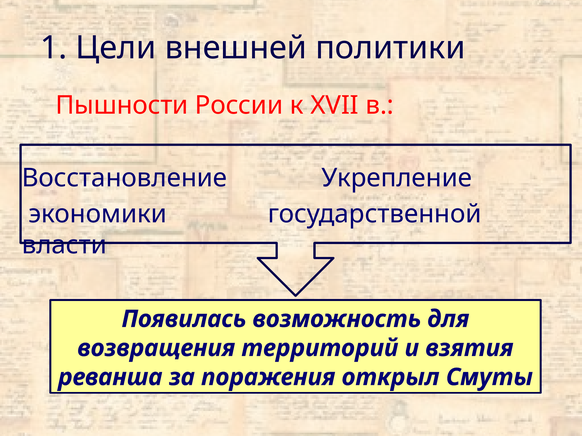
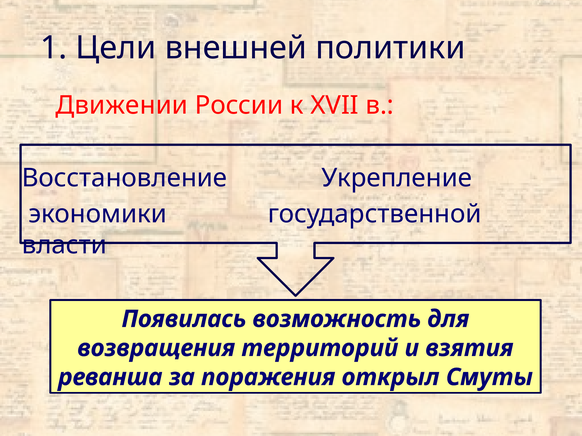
Пышности: Пышности -> Движении (122, 106)
